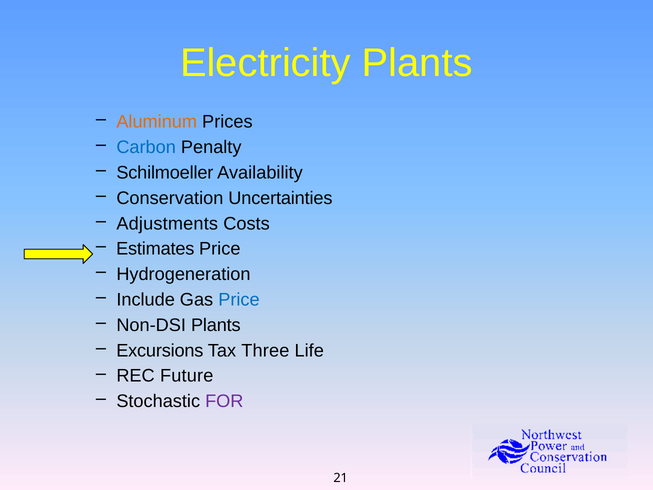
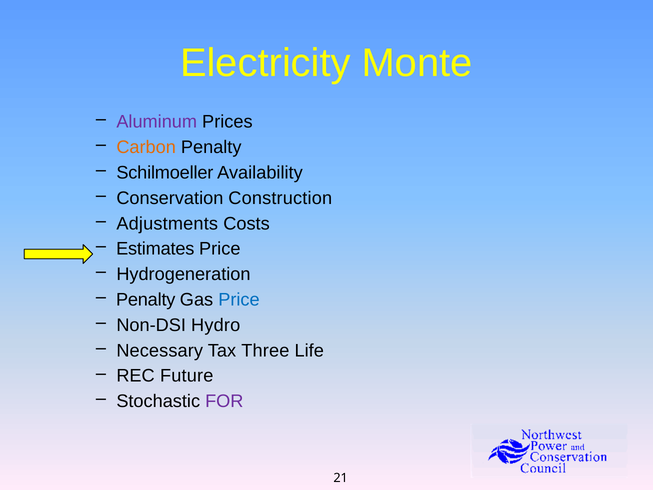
Electricity Plants: Plants -> Monte (417, 63)
Aluminum colour: orange -> purple (157, 122)
Carbon colour: blue -> orange (146, 147)
Uncertainties: Uncertainties -> Construction (280, 198)
Include: Include -> Penalty (146, 300)
Non-DSI Plants: Plants -> Hydro (216, 325)
Excursions: Excursions -> Necessary (160, 350)
